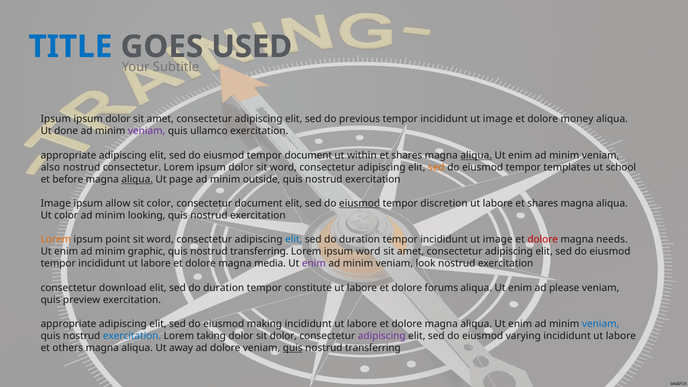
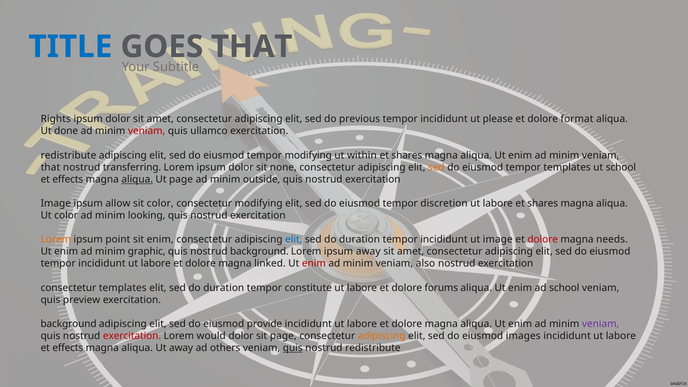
USED: USED -> THAT (252, 47)
Ipsum: Ipsum -> Rights (56, 119)
image: image -> please (498, 119)
money: money -> format (577, 119)
veniam colour: purple -> red (147, 131)
appropriate: appropriate -> redistribute (68, 155)
tempor document: document -> modifying (308, 155)
aliqua underline: present -> none (476, 155)
also: also -> that (50, 167)
nostrud consectetur: consectetur -> transferring (132, 167)
dolor sit word: word -> none (283, 167)
before: before -> effects (68, 179)
consectetur document: document -> modifying (259, 203)
eiusmod underline: present -> none (360, 203)
word: word -> enim (160, 240)
transferring: transferring -> background (259, 252)
ipsum word: word -> away (368, 252)
media: media -> linked (270, 264)
enim colour: purple -> red (314, 264)
look: look -> also (425, 264)
consectetur download: download -> templates (123, 288)
ad please: please -> school (564, 288)
appropriate: appropriate -> background (69, 324)
making: making -> provide (264, 324)
veniam colour: blue -> purple (601, 324)
exercitation colour: blue -> red (132, 336)
taking: taking -> would (211, 336)
sit dolor: dolor -> page (283, 336)
adipiscing colour: purple -> orange (382, 336)
varying: varying -> images (523, 336)
others: others -> effects (68, 348)
ad dolore: dolore -> others (225, 348)
transferring: transferring -> redistribute (373, 348)
